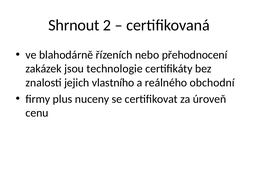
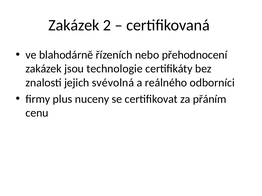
Shrnout: Shrnout -> Zakázek (74, 25)
vlastního: vlastního -> svévolná (113, 83)
obchodní: obchodní -> odborníci (212, 83)
úroveň: úroveň -> přáním (210, 99)
